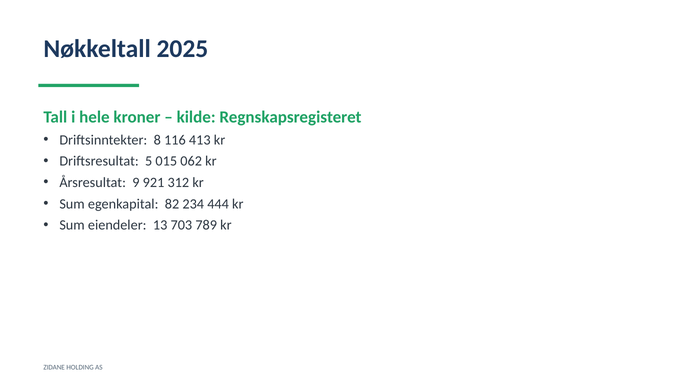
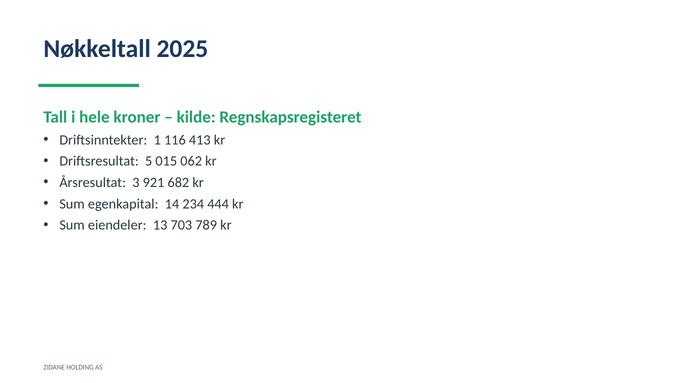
8: 8 -> 1 (157, 140)
9: 9 -> 3 (136, 183)
312: 312 -> 682 (178, 183)
82: 82 -> 14 (172, 204)
